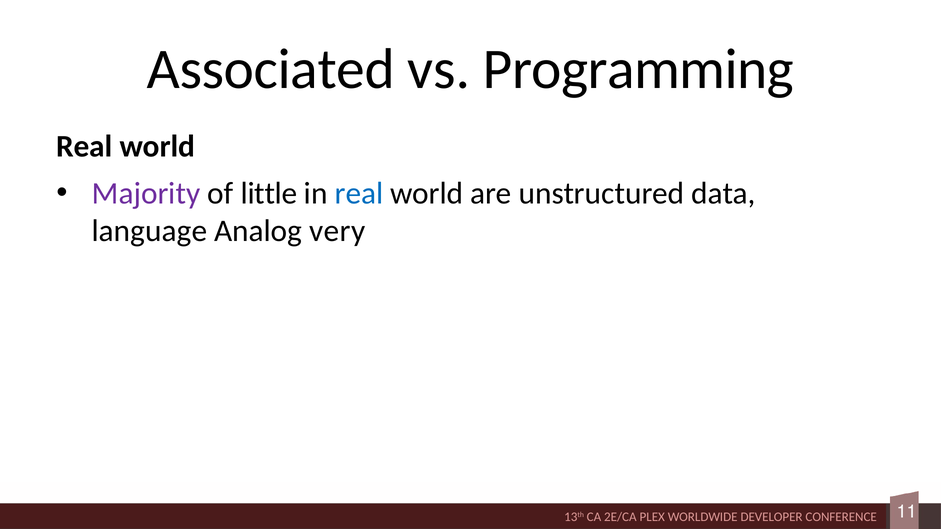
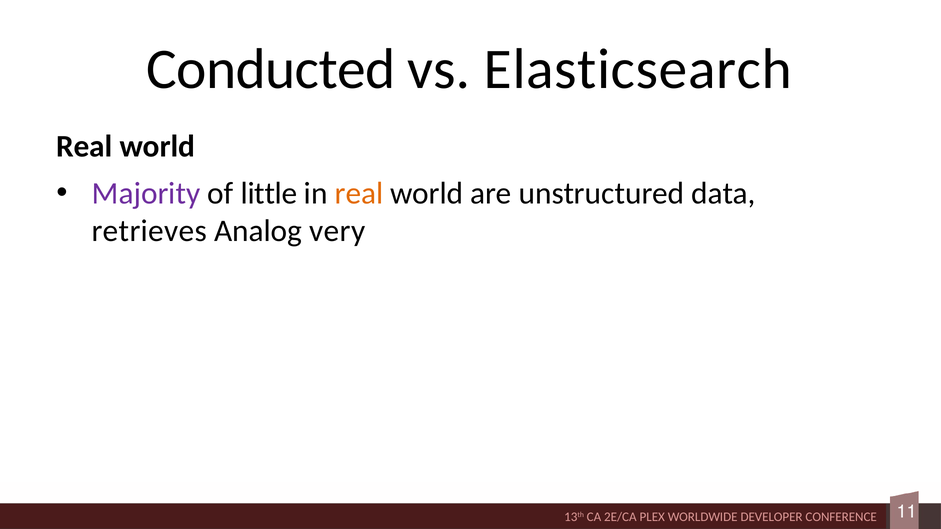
Associated: Associated -> Conducted (271, 69)
Programming: Programming -> Elasticsearch (638, 69)
real colour: blue -> orange (359, 194)
language: language -> retrieves (149, 231)
